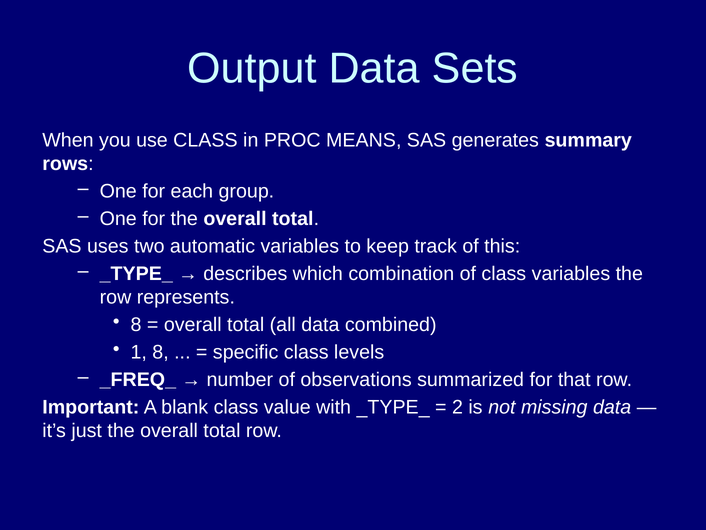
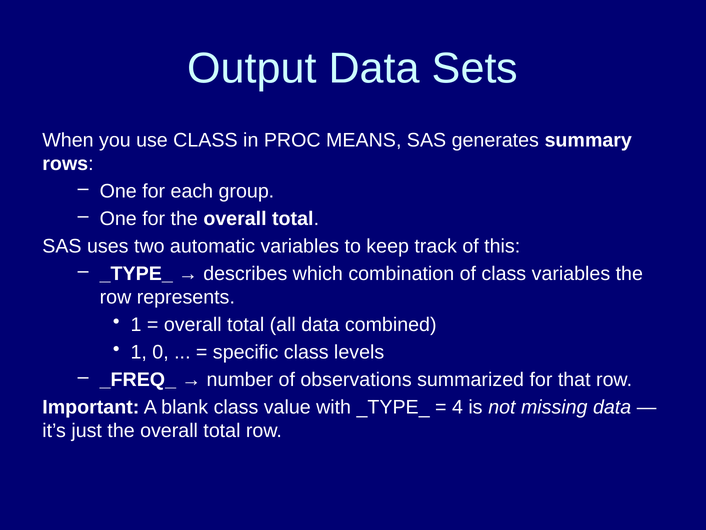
8: 8 -> 1 (136, 325)
1 8: 8 -> 0 (161, 352)
2: 2 -> 4 (457, 407)
